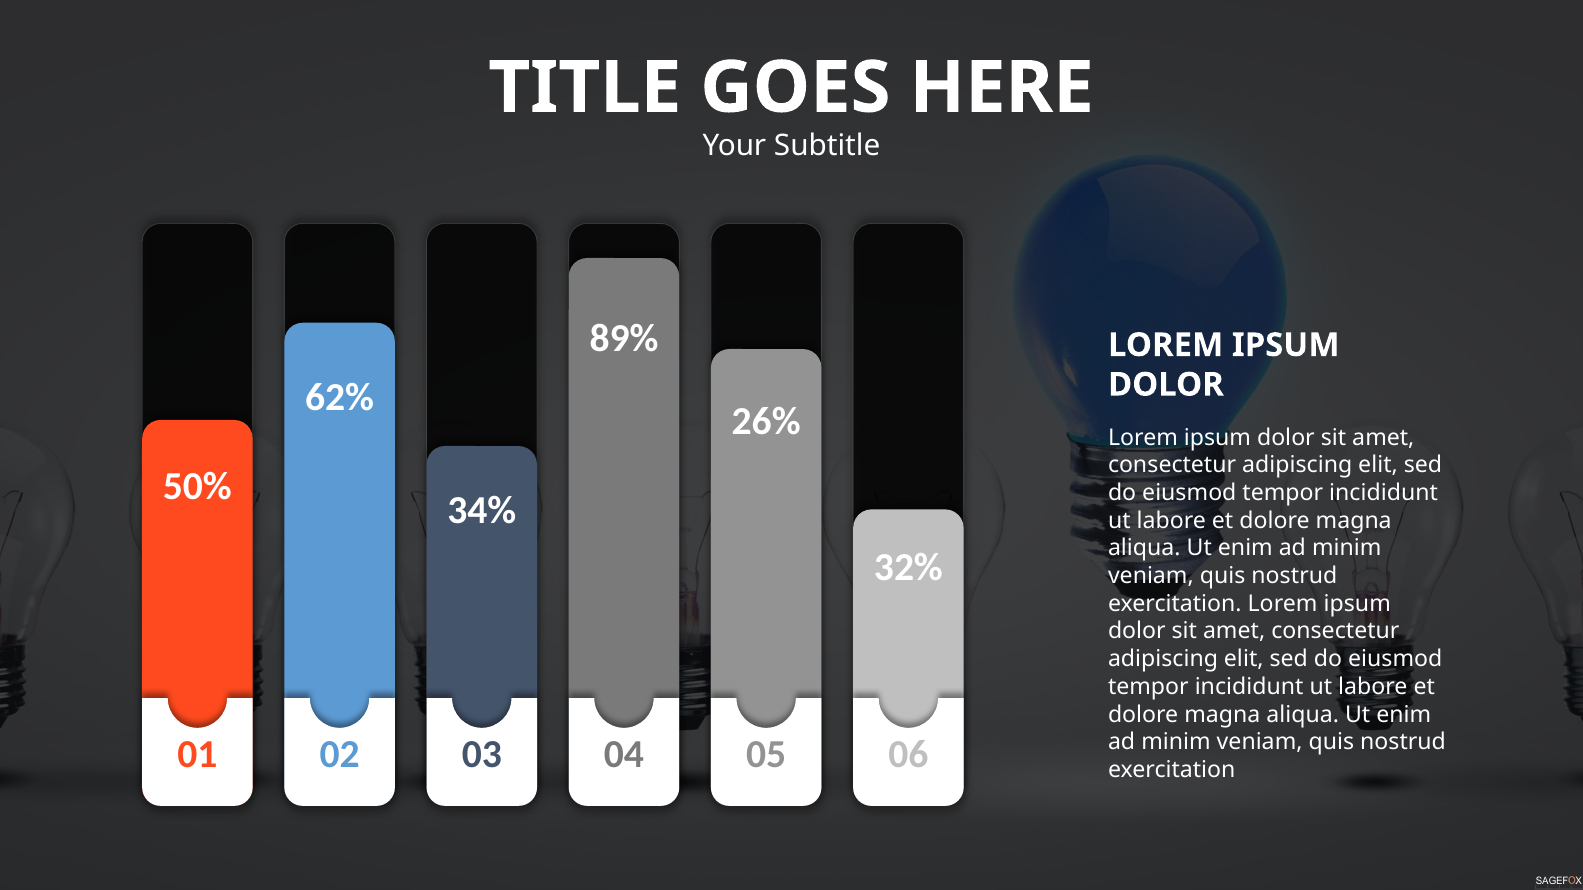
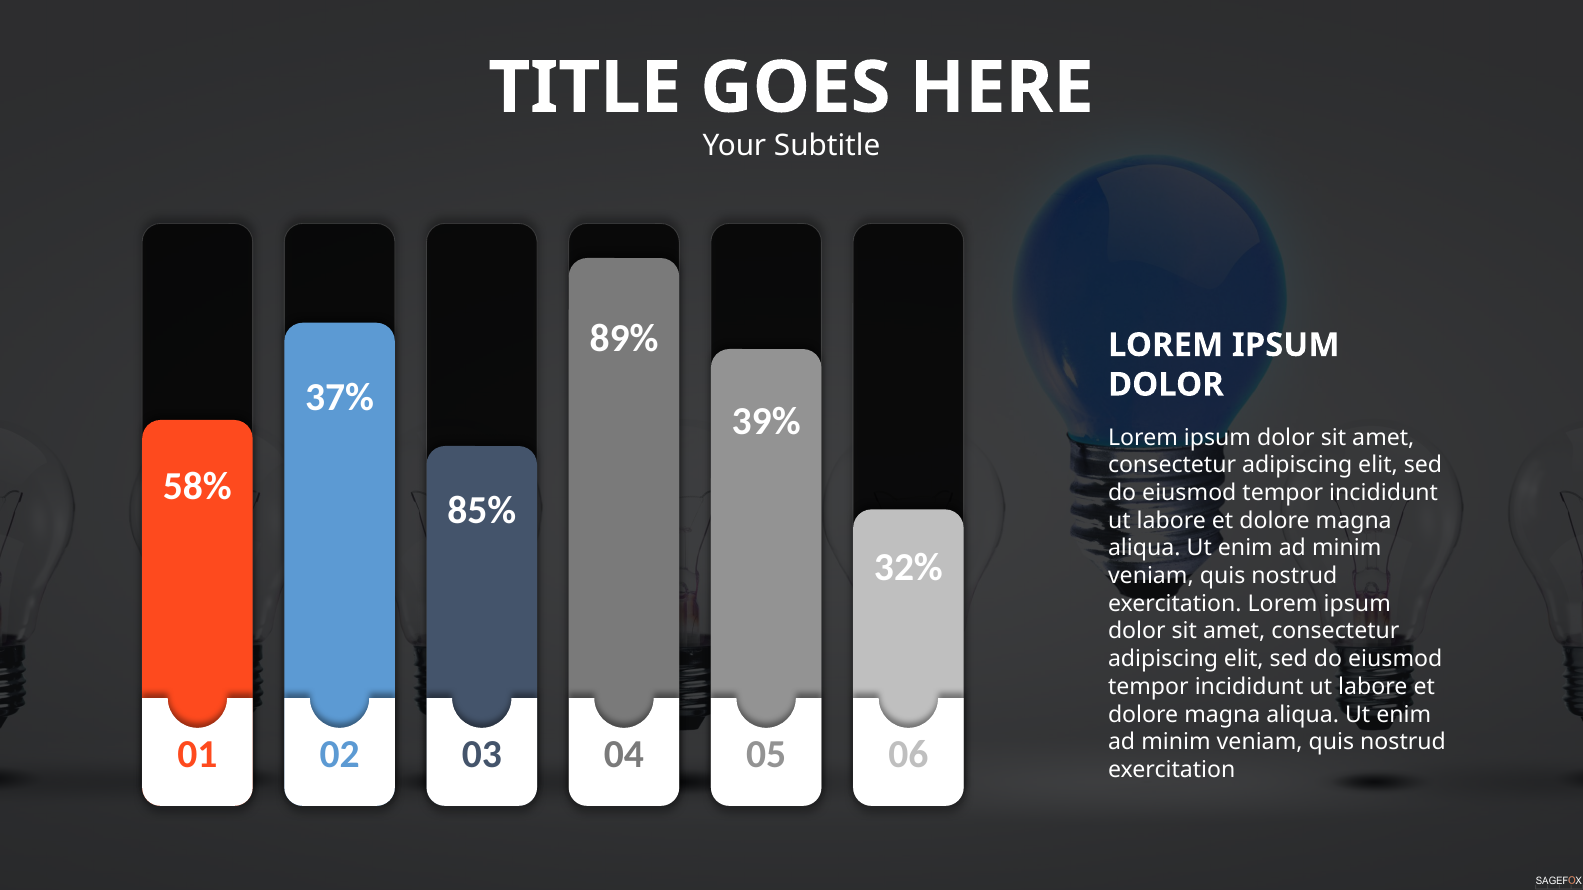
62%: 62% -> 37% (340, 398)
26%: 26% -> 39% (766, 422)
50%: 50% -> 58% (197, 487)
34%: 34% -> 85% (482, 510)
